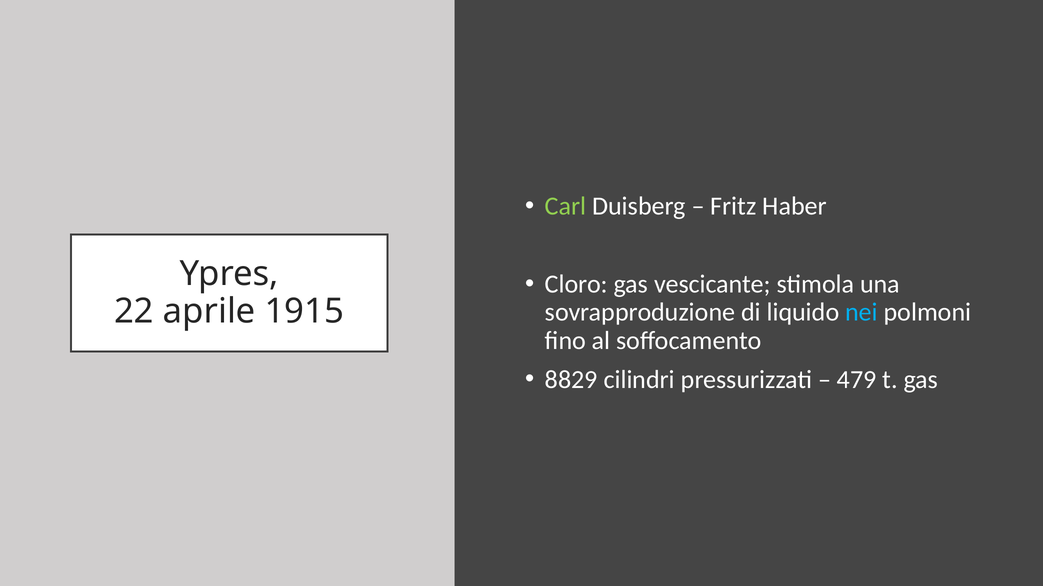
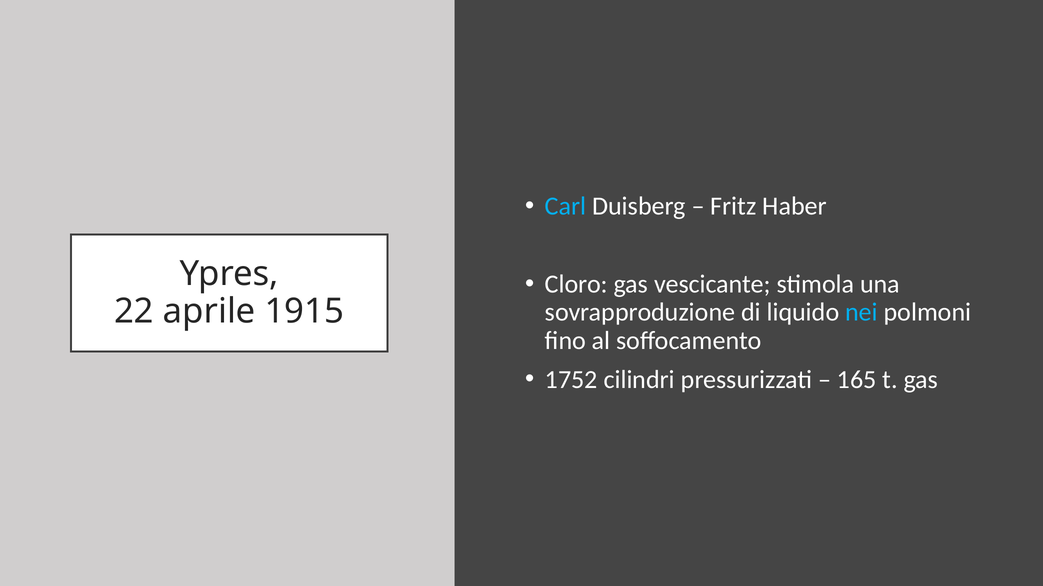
Carl colour: light green -> light blue (566, 207)
8829: 8829 -> 1752 (571, 380)
479: 479 -> 165 (857, 380)
